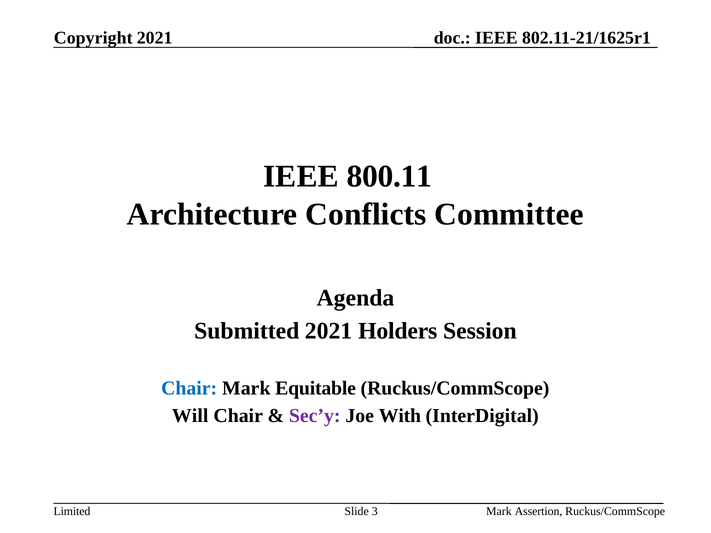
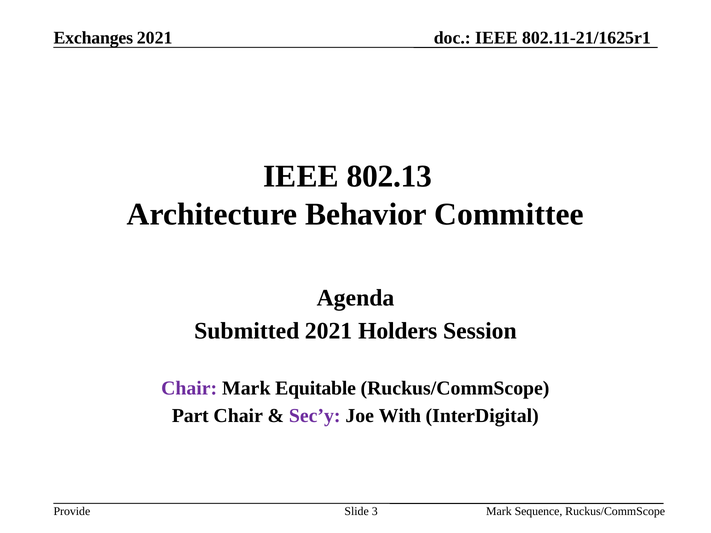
Copyright: Copyright -> Exchanges (93, 38)
800.11: 800.11 -> 802.13 (389, 177)
Conflicts: Conflicts -> Behavior (366, 215)
Chair colour: blue -> purple (189, 389)
Will: Will -> Part (190, 416)
Limited: Limited -> Provide (72, 511)
Assertion: Assertion -> Sequence (538, 512)
